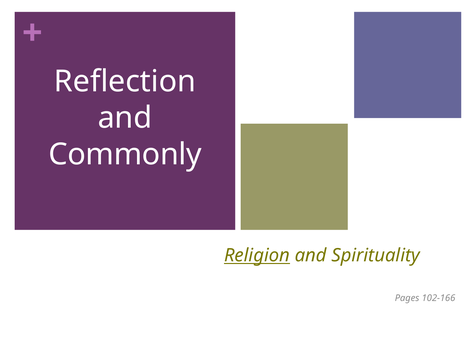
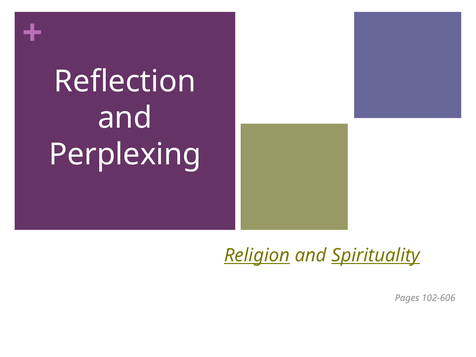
Commonly: Commonly -> Perplexing (125, 154)
Spirituality underline: none -> present (376, 256)
102-166: 102-166 -> 102-606 (438, 298)
